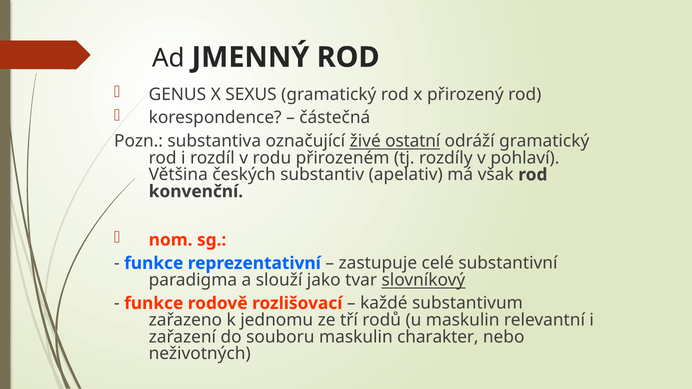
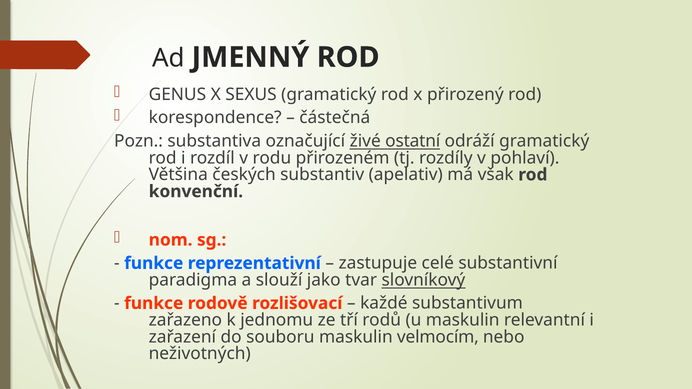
charakter: charakter -> velmocím (438, 337)
